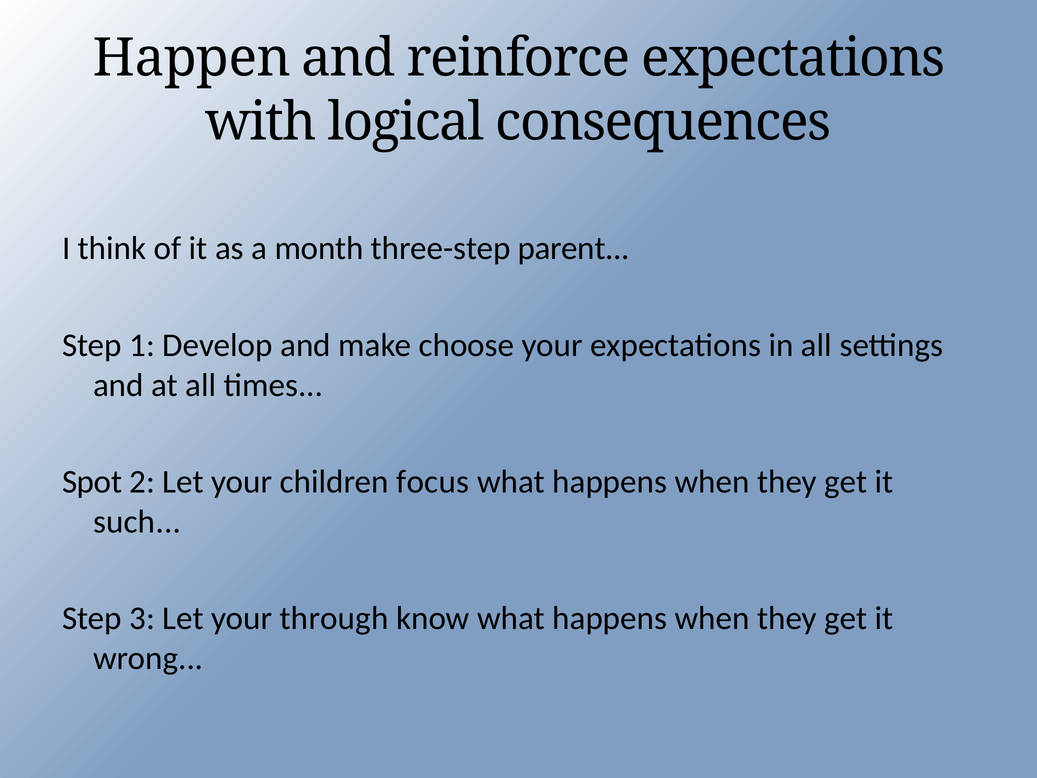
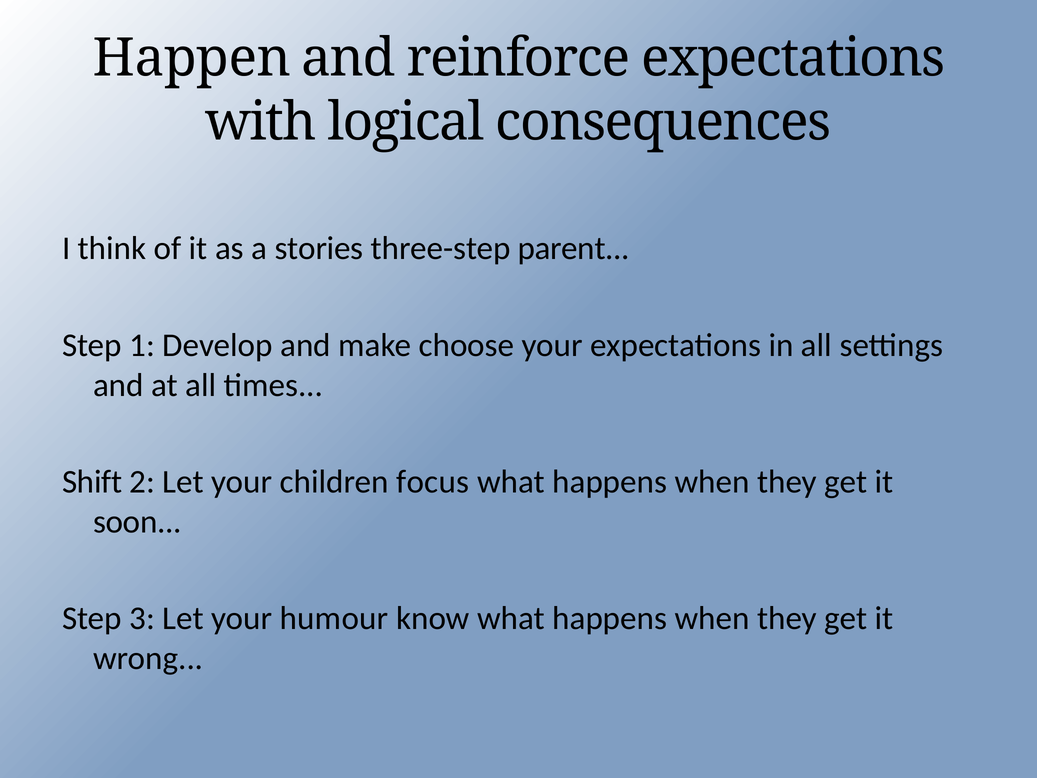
month: month -> stories (319, 248)
Spot: Spot -> Shift (92, 482)
such: such -> soon (137, 521)
through: through -> humour (334, 618)
